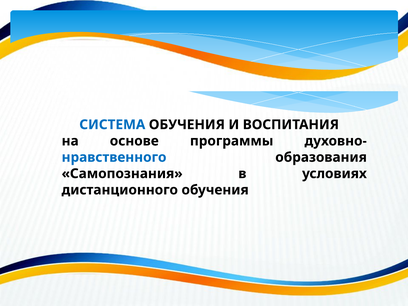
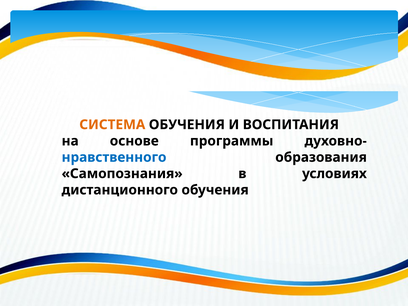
СИСТЕМА colour: blue -> orange (112, 125)
